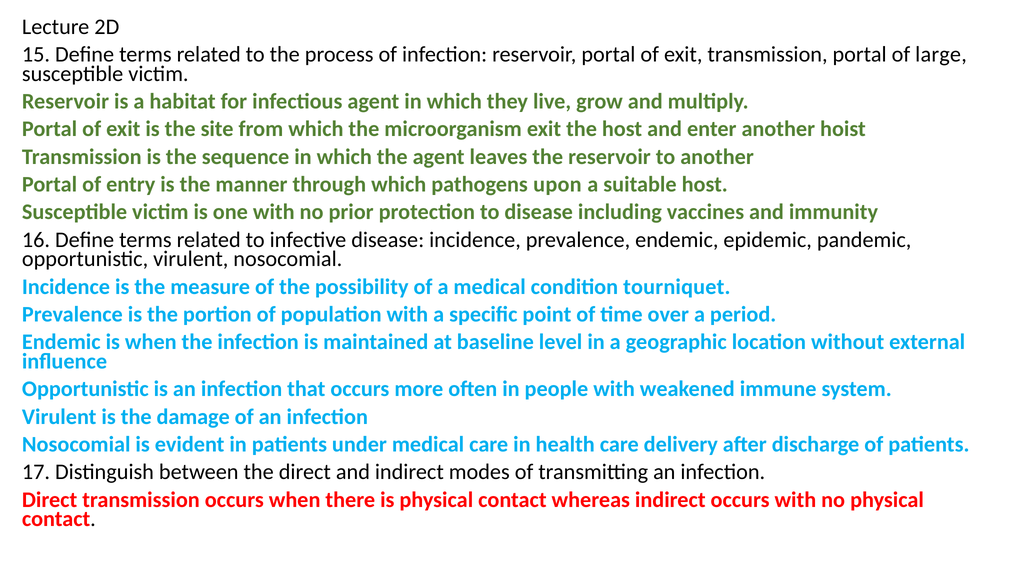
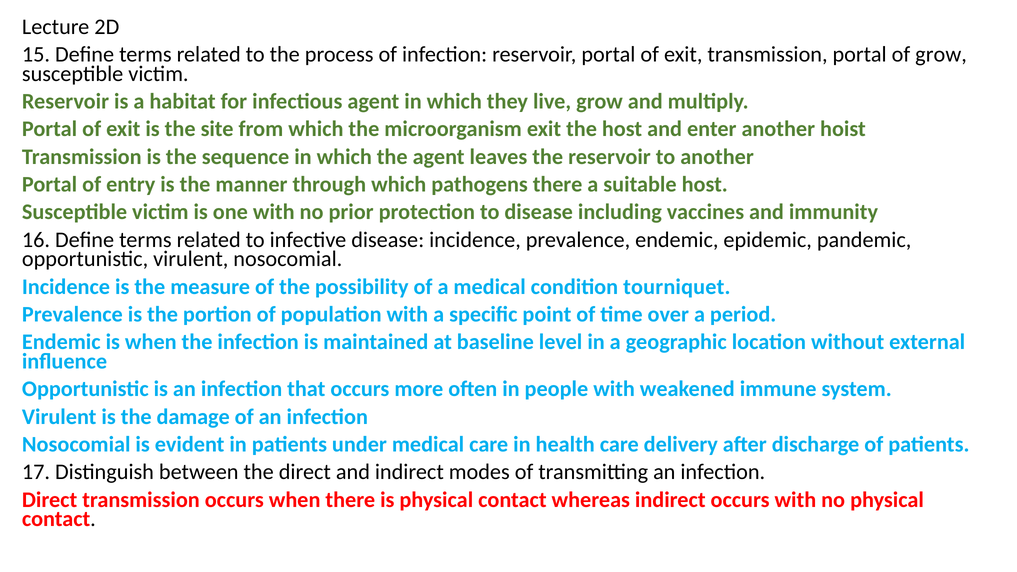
of large: large -> grow (941, 55)
pathogens upon: upon -> there (558, 184)
